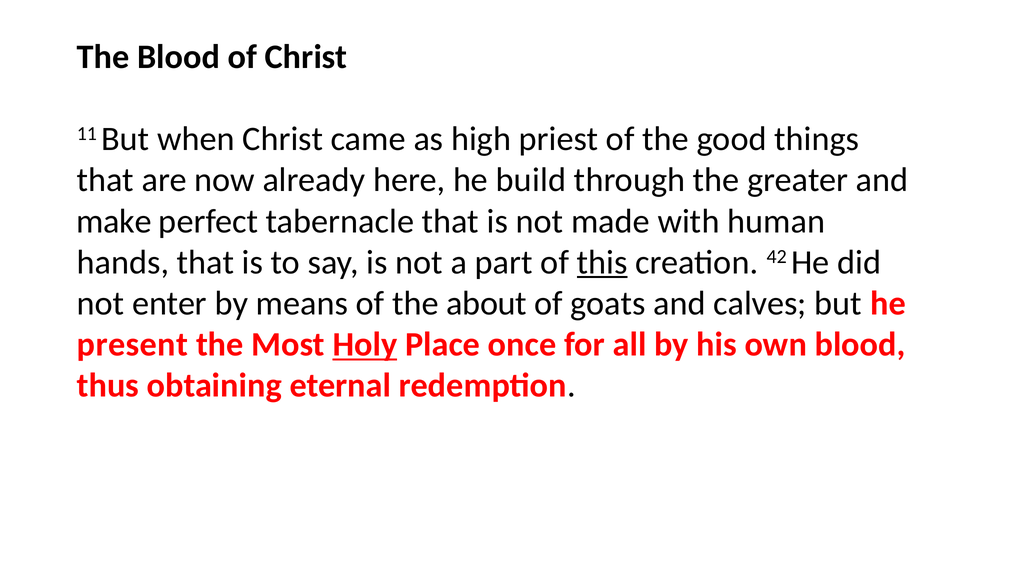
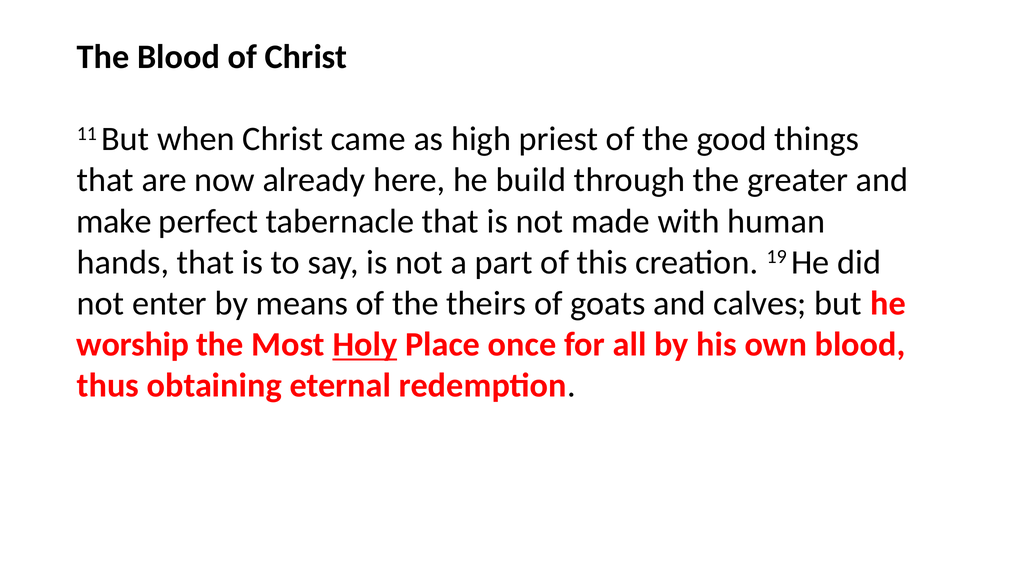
this underline: present -> none (602, 262)
42: 42 -> 19 (777, 257)
about: about -> theirs (486, 304)
present: present -> worship (133, 345)
